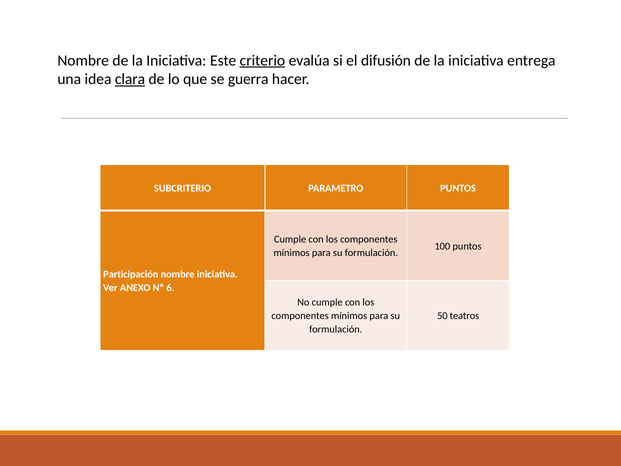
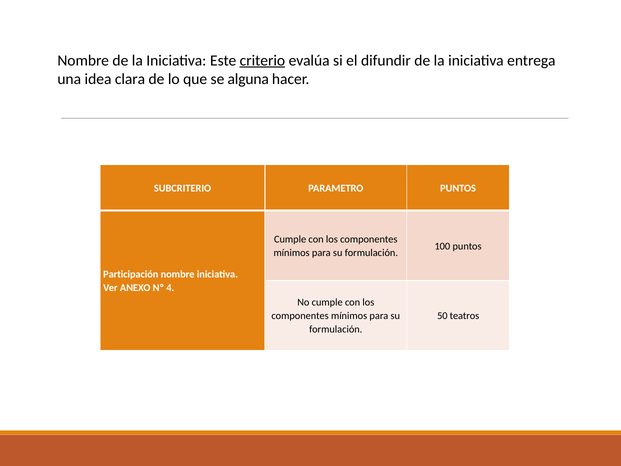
difusión: difusión -> difundir (386, 60)
clara underline: present -> none (130, 79)
guerra: guerra -> alguna (248, 79)
6: 6 -> 4 (170, 288)
